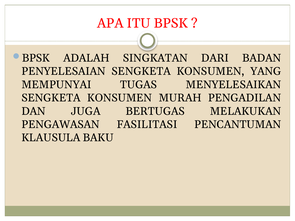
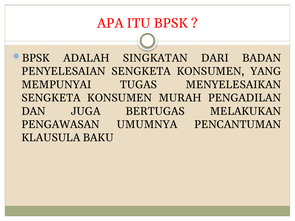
FASILITASI: FASILITASI -> UMUMNYA (147, 125)
